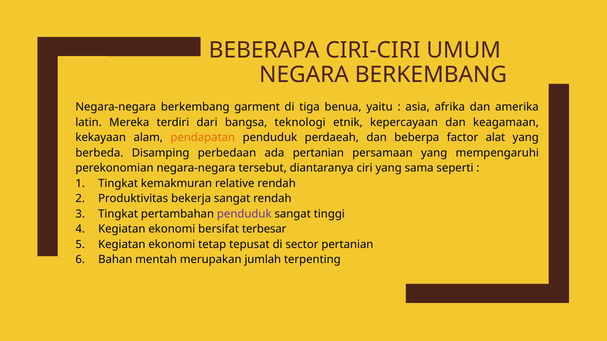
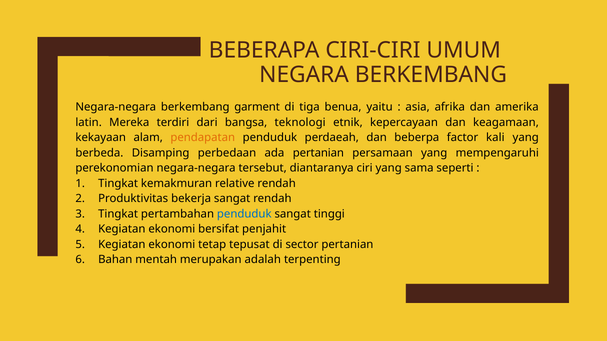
alat: alat -> kali (495, 138)
penduduk colour: purple -> blue (244, 214)
terbesar: terbesar -> penjahit (264, 229)
jumlah: jumlah -> adalah (263, 260)
